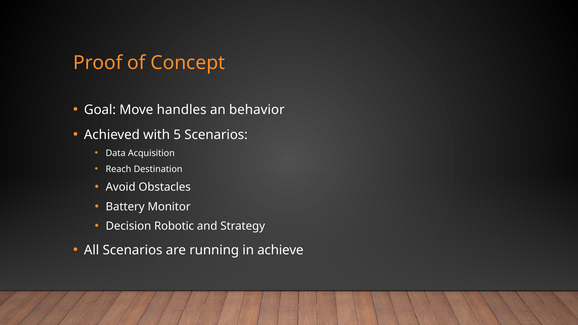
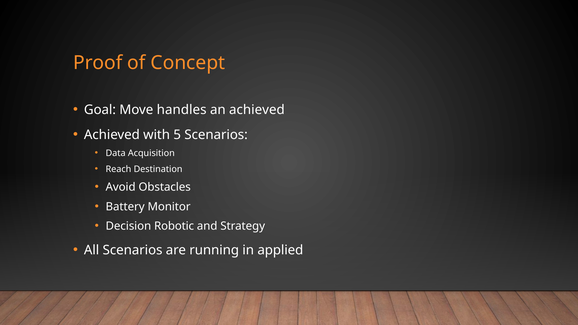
an behavior: behavior -> achieved (257, 110)
achieve: achieve -> applied (280, 250)
